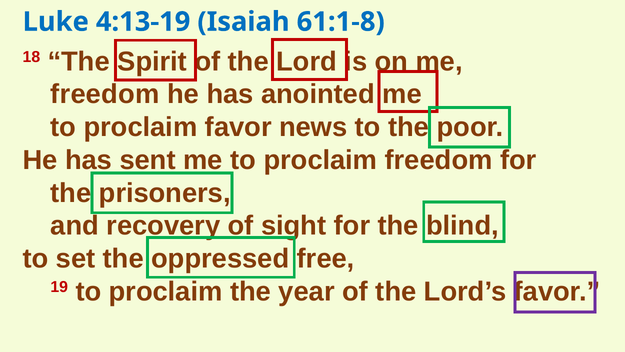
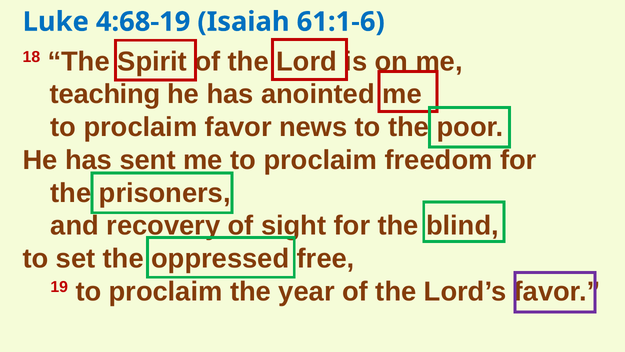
4:13-19: 4:13-19 -> 4:68-19 (143, 22)
61:1-8: 61:1-8 -> 61:1-6 (341, 22)
freedom: freedom -> teaching (105, 94)
